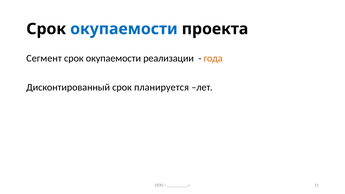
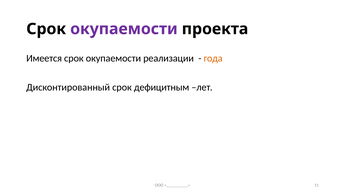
окупаемости colour: blue -> purple (124, 29)
Сегмент: Сегмент -> Имеется (44, 58)
планируется: планируется -> дефицитным (162, 87)
